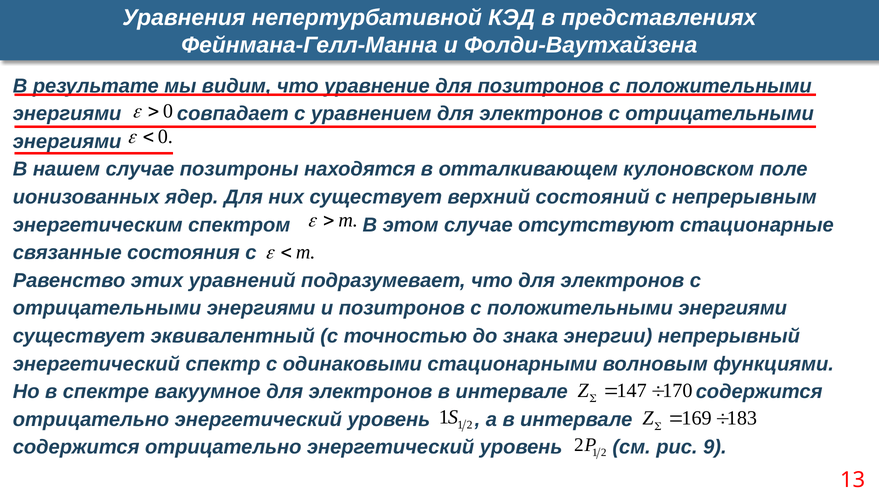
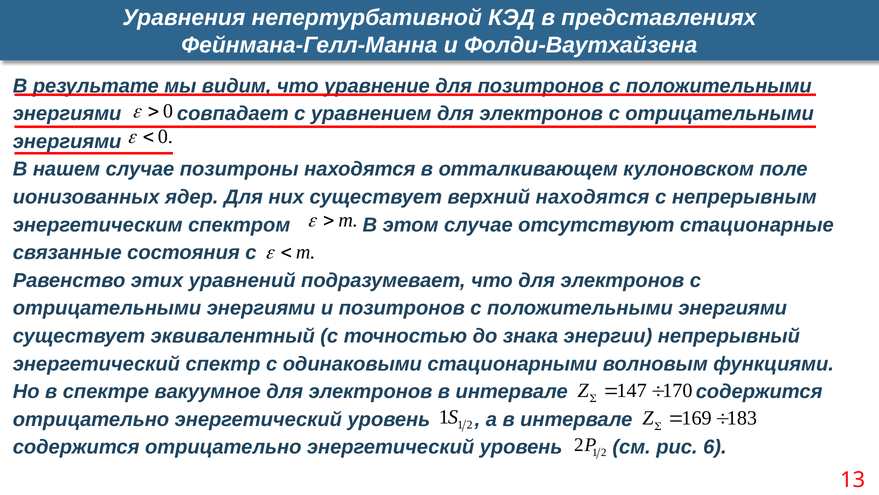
верхний состояний: состояний -> находятся (593, 197)
9: 9 -> 6 (715, 447)
